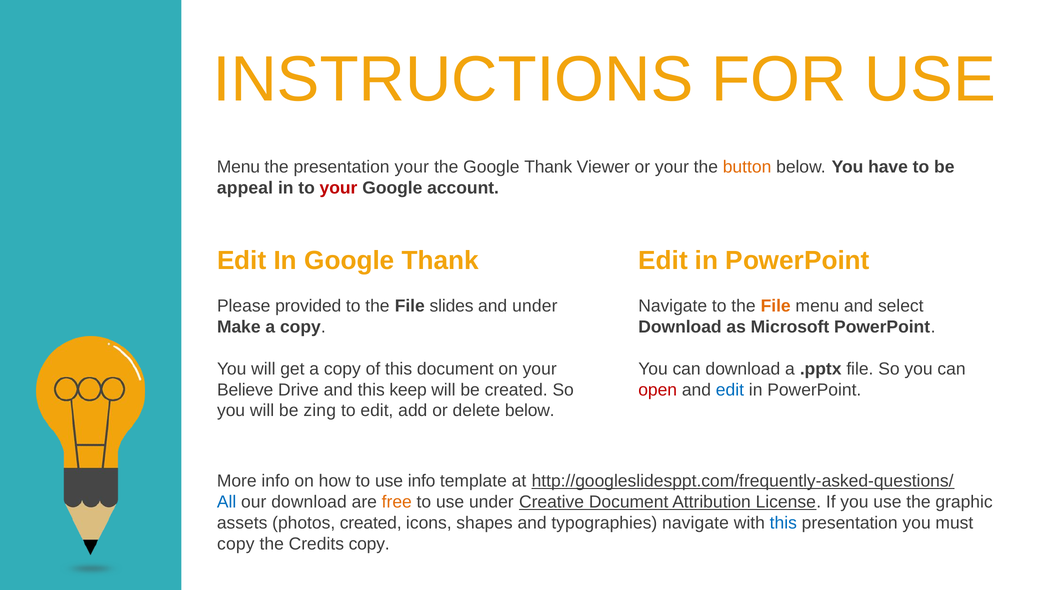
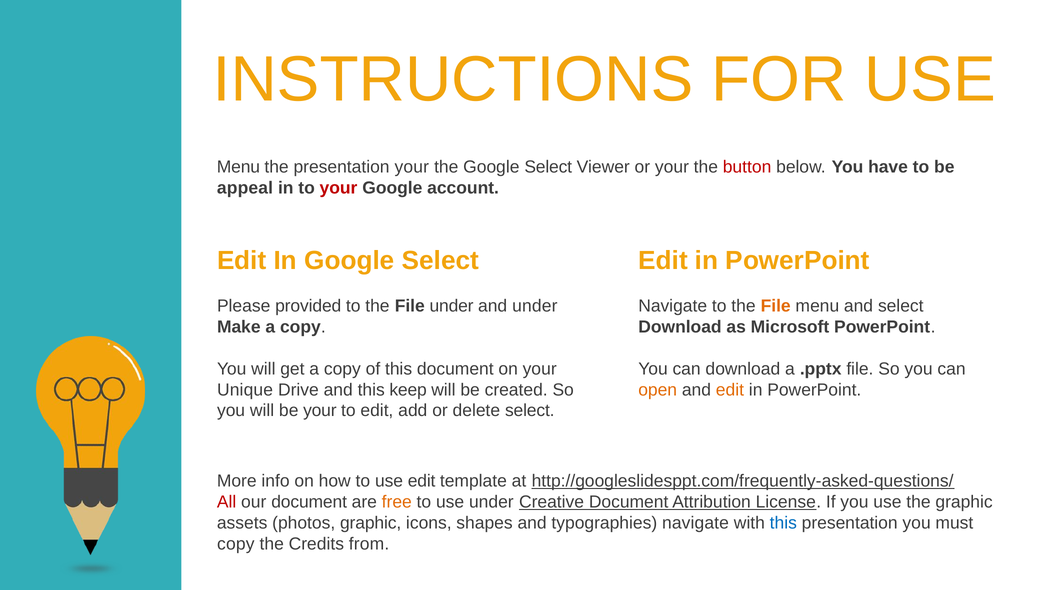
the Google Thank: Thank -> Select (548, 167)
button colour: orange -> red (747, 167)
In Google Thank: Thank -> Select (440, 261)
File slides: slides -> under (452, 306)
Believe: Believe -> Unique (245, 390)
open colour: red -> orange (658, 390)
edit colour: blue -> orange (730, 390)
be zing: zing -> your (320, 411)
delete below: below -> select (530, 411)
use info: info -> edit (422, 481)
All colour: blue -> red (227, 502)
our download: download -> document (309, 502)
photos created: created -> graphic (371, 523)
Credits copy: copy -> from (369, 544)
